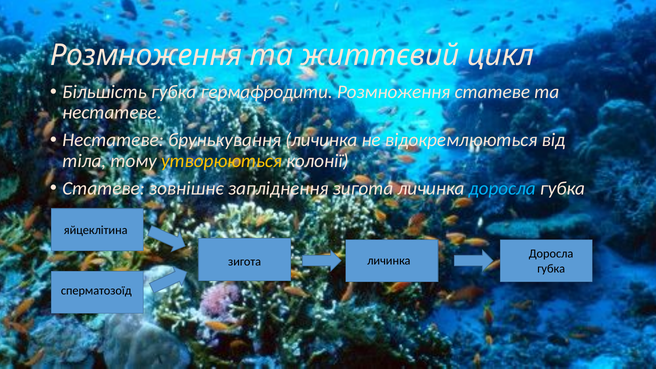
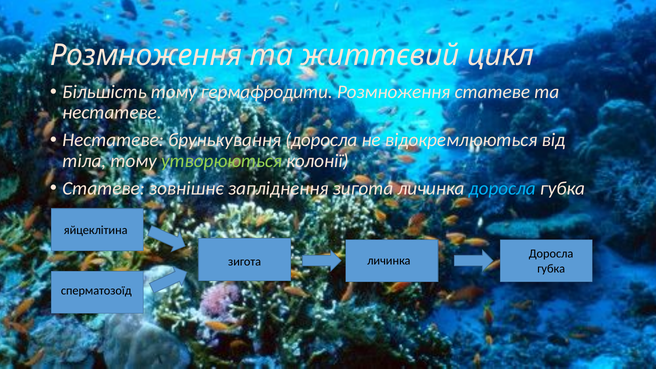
Більшість губка: губка -> тому (174, 92)
брунькування личинка: личинка -> доросла (321, 140)
утворюються colour: yellow -> light green (221, 161)
